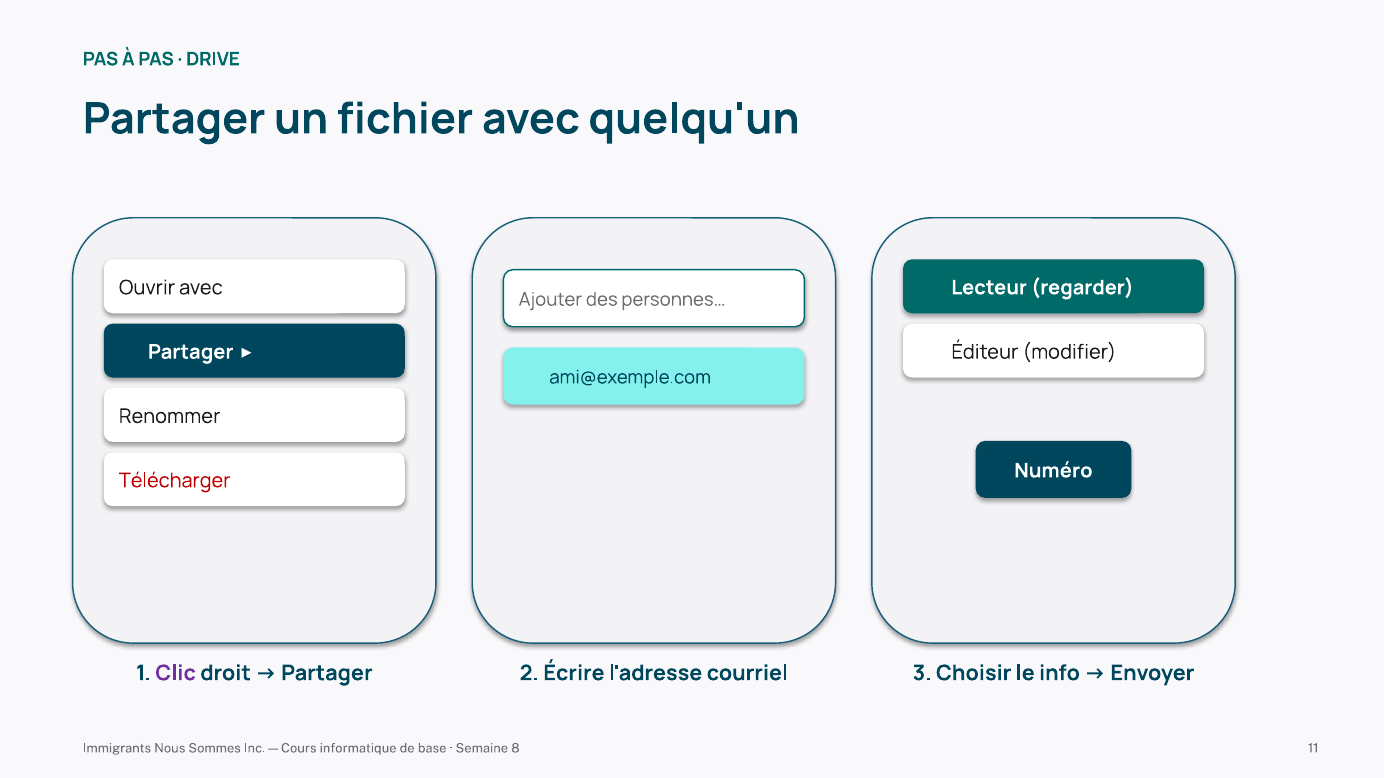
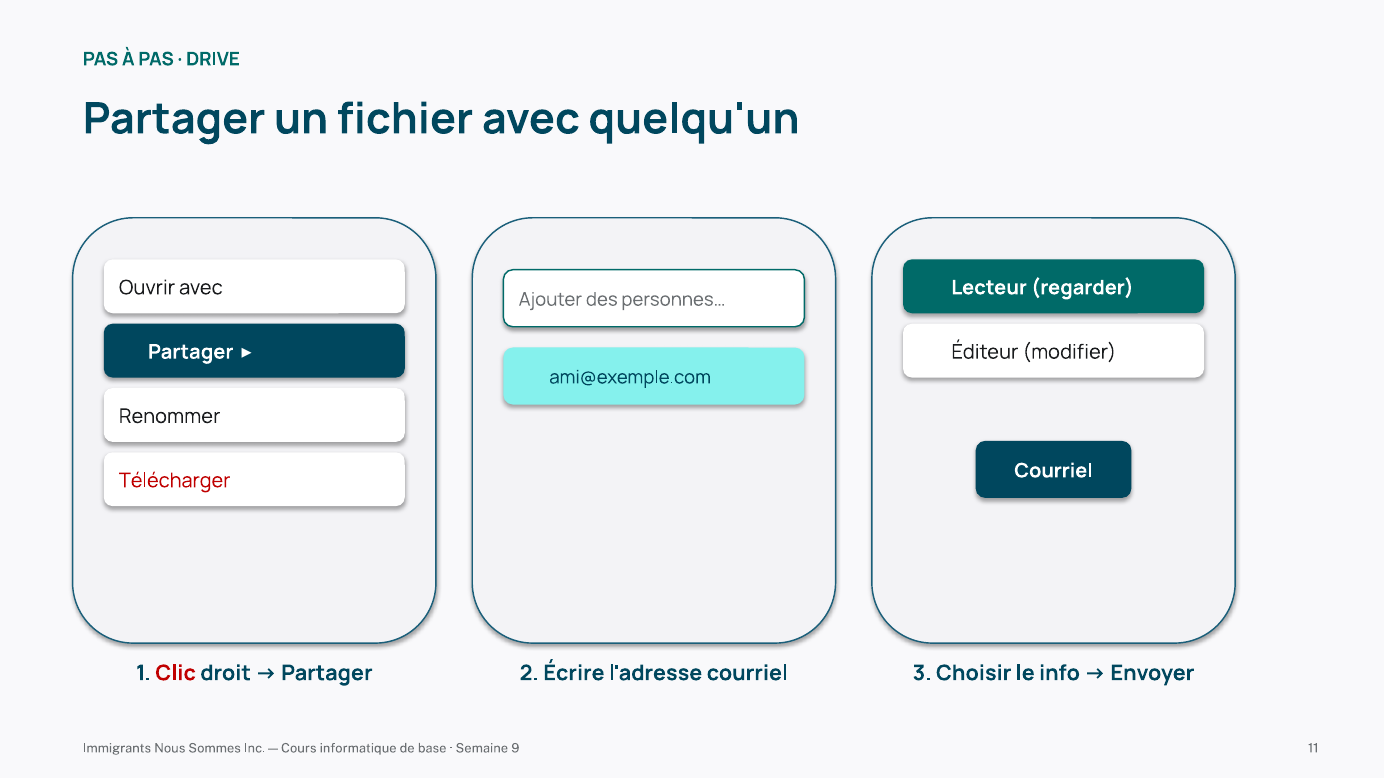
Numéro: Numéro -> Courriel (1054, 471)
Clic colour: purple -> red (176, 674)
8: 8 -> 9 (515, 749)
